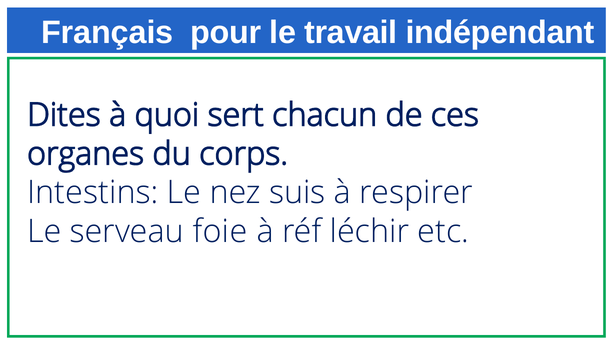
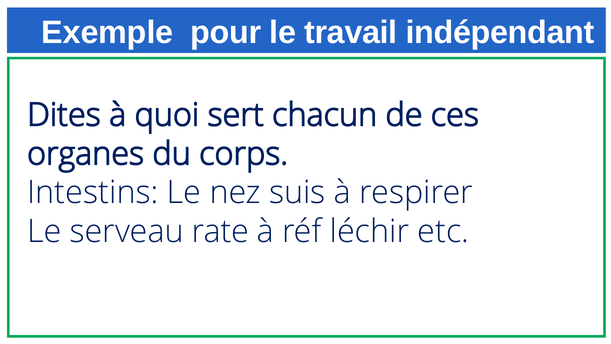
Français: Français -> Exemple (107, 33)
foie: foie -> rate (220, 231)
